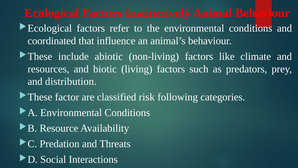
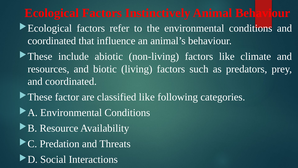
distribution: distribution -> coordinated (71, 81)
classified risk: risk -> like (147, 97)
